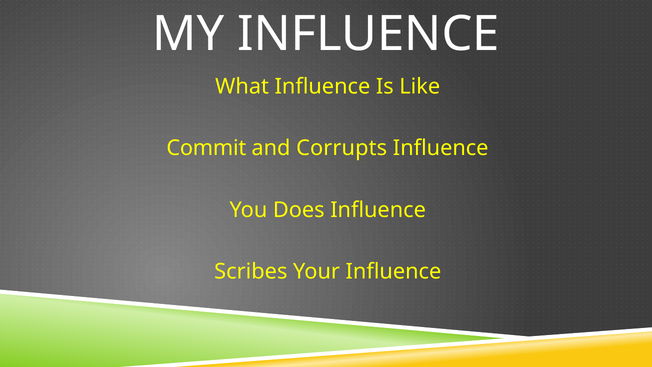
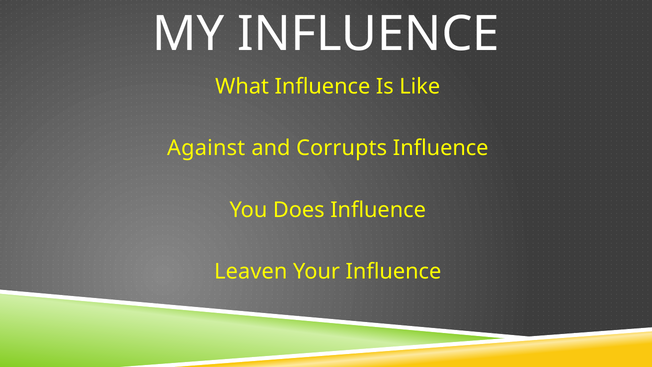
Commit: Commit -> Against (206, 148)
Scribes: Scribes -> Leaven (251, 271)
